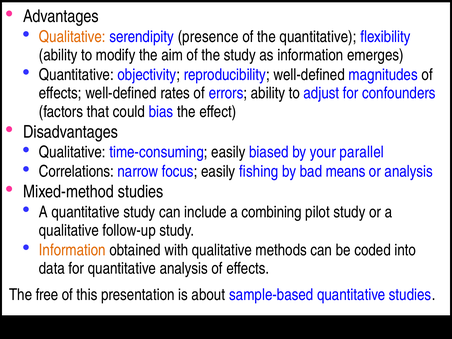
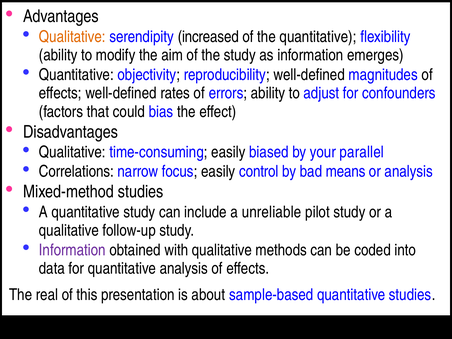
presence: presence -> increased (208, 37)
fishing: fishing -> control (259, 172)
combining: combining -> unreliable (272, 212)
Information colour: orange -> purple (72, 250)
free: free -> real (47, 295)
